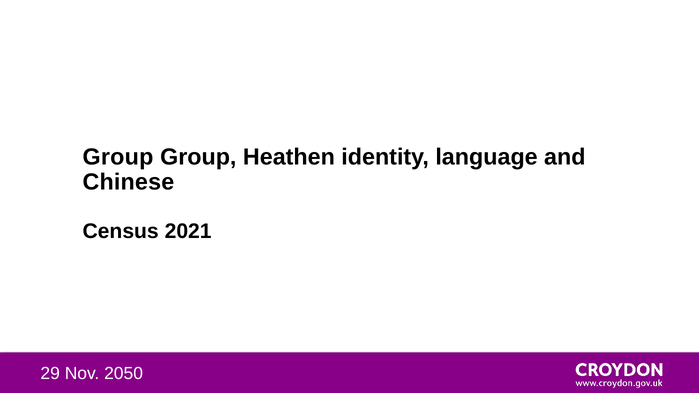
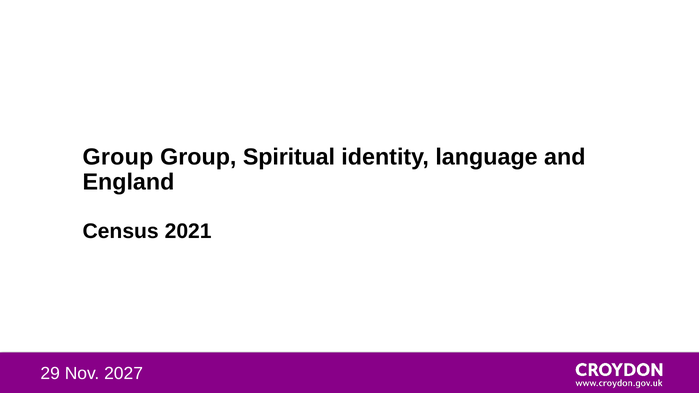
Heathen: Heathen -> Spiritual (289, 157)
Chinese: Chinese -> England (128, 182)
2050: 2050 -> 2027 (124, 374)
